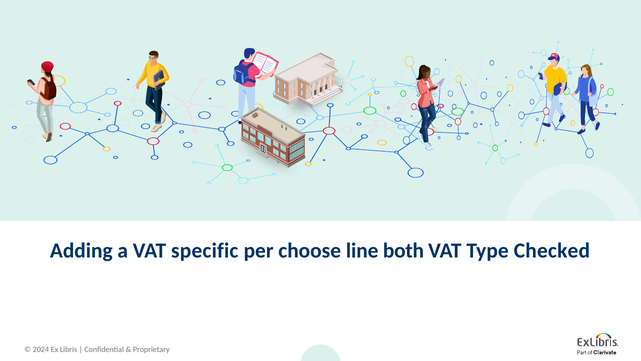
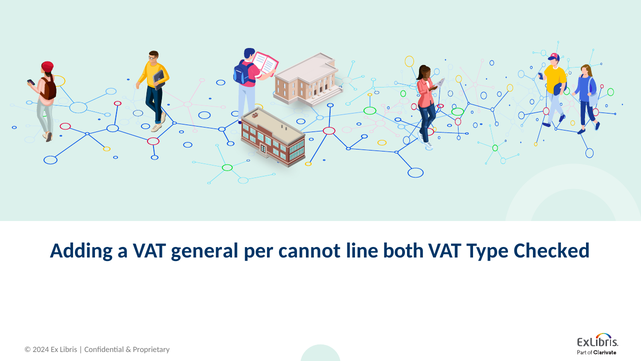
specific: specific -> general (205, 250)
choose: choose -> cannot (310, 250)
